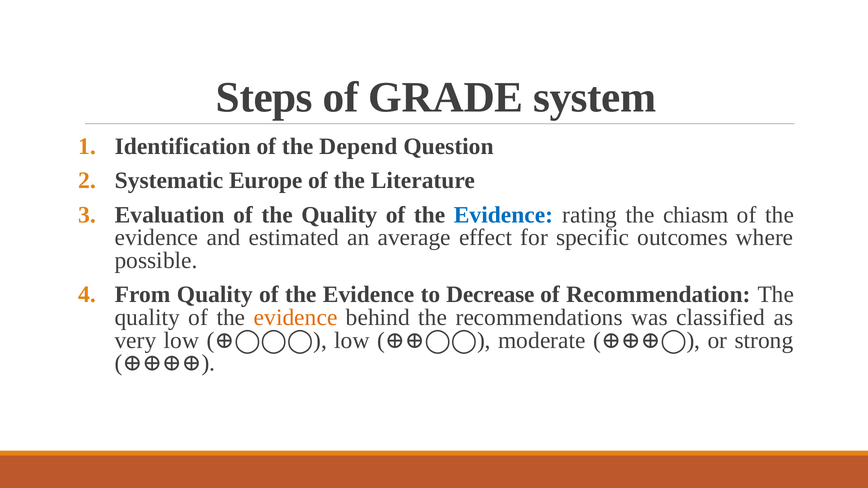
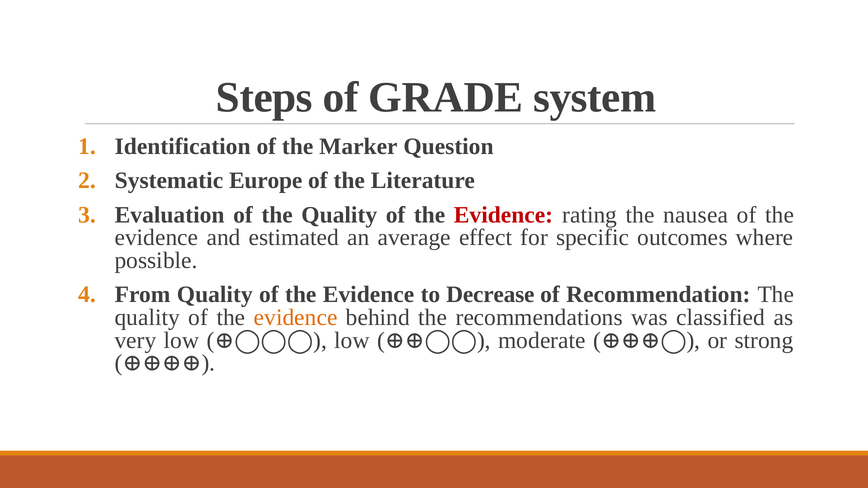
Depend: Depend -> Marker (358, 147)
Evidence colour: blue -> red (503, 215)
chiasm: chiasm -> nausea (696, 215)
